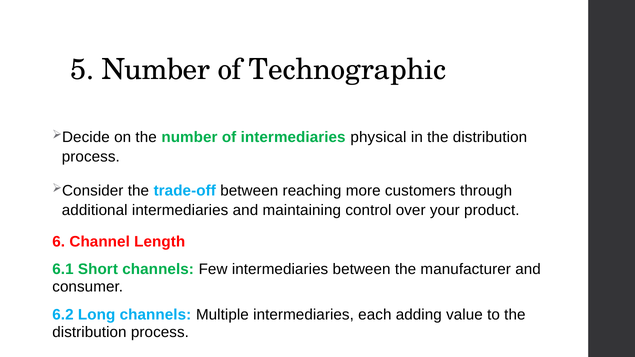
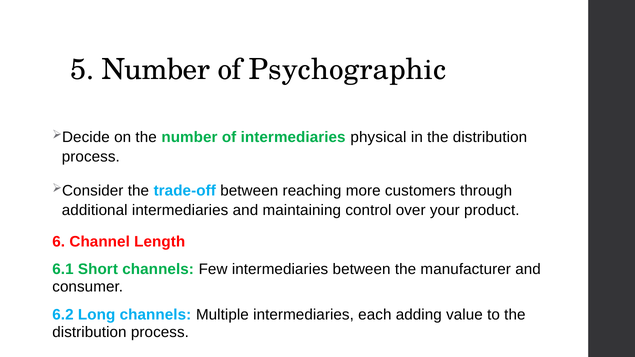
Technographic: Technographic -> Psychographic (348, 70)
